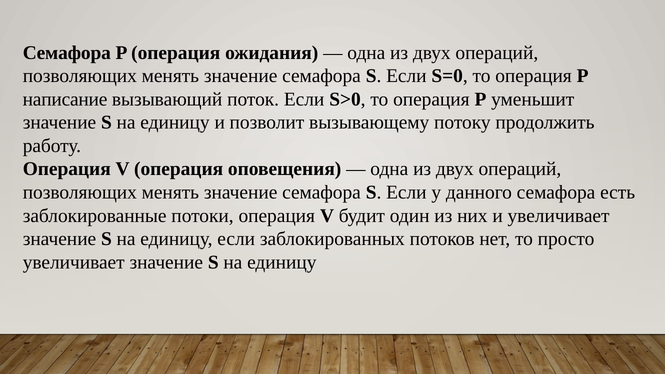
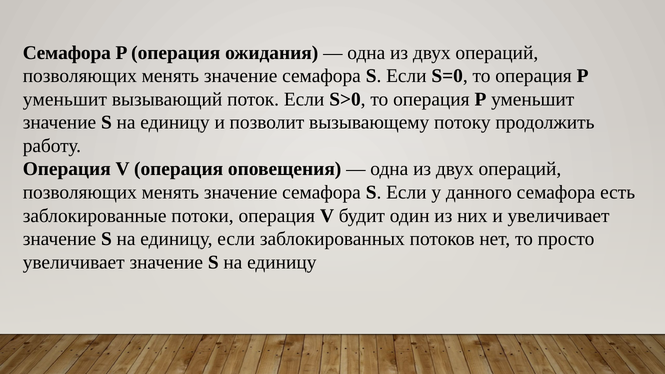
написание: написание -> уменьшит (65, 99)
